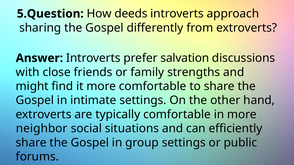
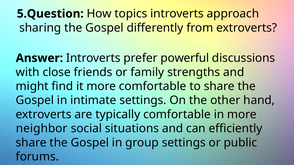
deeds: deeds -> topics (131, 14)
salvation: salvation -> powerful (185, 58)
